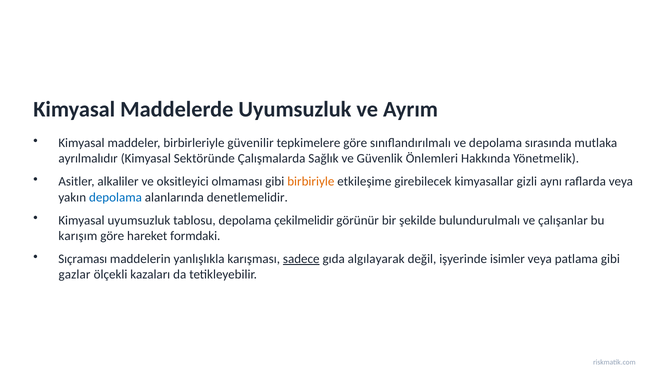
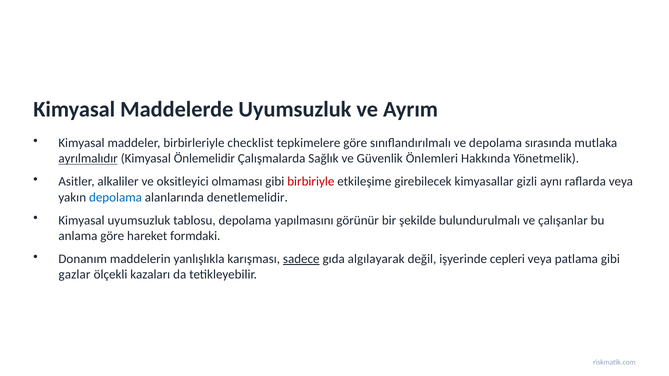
güvenilir: güvenilir -> checklist (251, 143)
ayrılmalıdır underline: none -> present (88, 159)
Sektöründe: Sektöründe -> Önlemelidir (204, 159)
birbiriyle colour: orange -> red (311, 182)
çekilmelidir: çekilmelidir -> yapılmasını (304, 220)
karışım: karışım -> anlama (78, 236)
Sıçraması: Sıçraması -> Donanım (83, 259)
isimler: isimler -> cepleri (507, 259)
